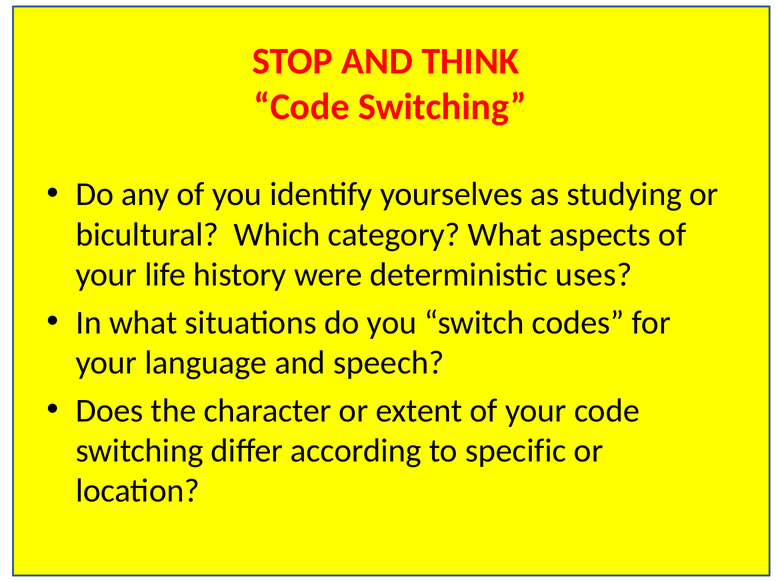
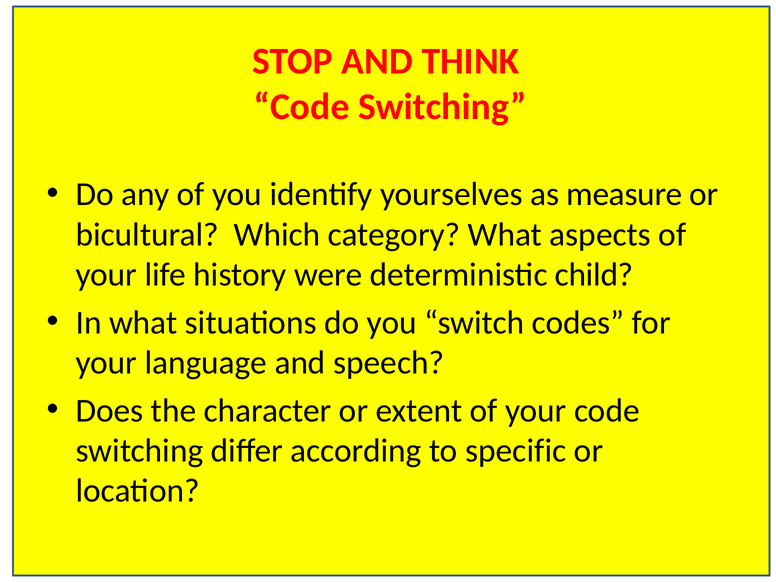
studying: studying -> measure (624, 194)
uses: uses -> child (594, 275)
